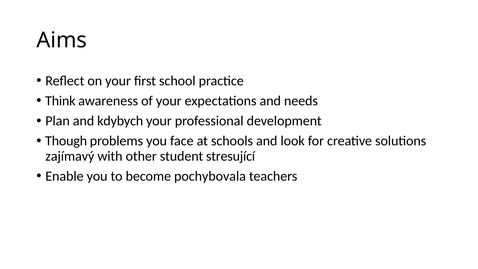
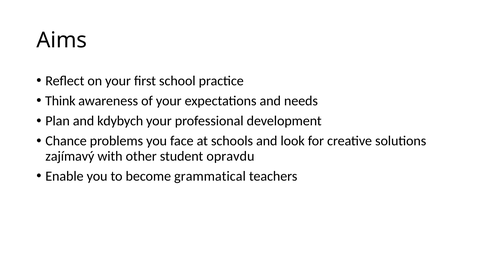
Though: Though -> Chance (66, 141)
stresující: stresující -> opravdu (230, 156)
pochybovala: pochybovala -> grammatical (210, 176)
